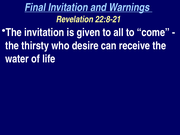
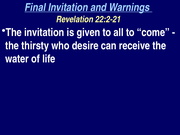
22:8-21: 22:8-21 -> 22:2-21 (108, 19)
